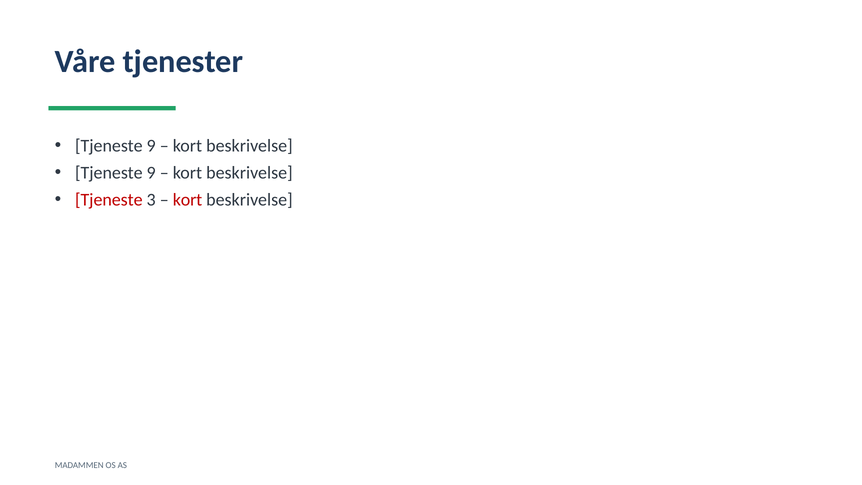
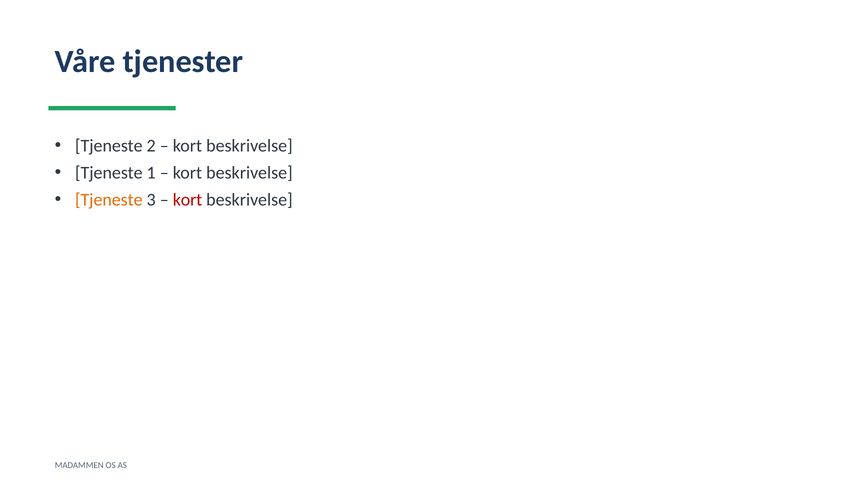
9: 9 -> 2 (151, 146)
9: 9 -> 1 (151, 173)
Tjeneste colour: red -> orange (109, 200)
